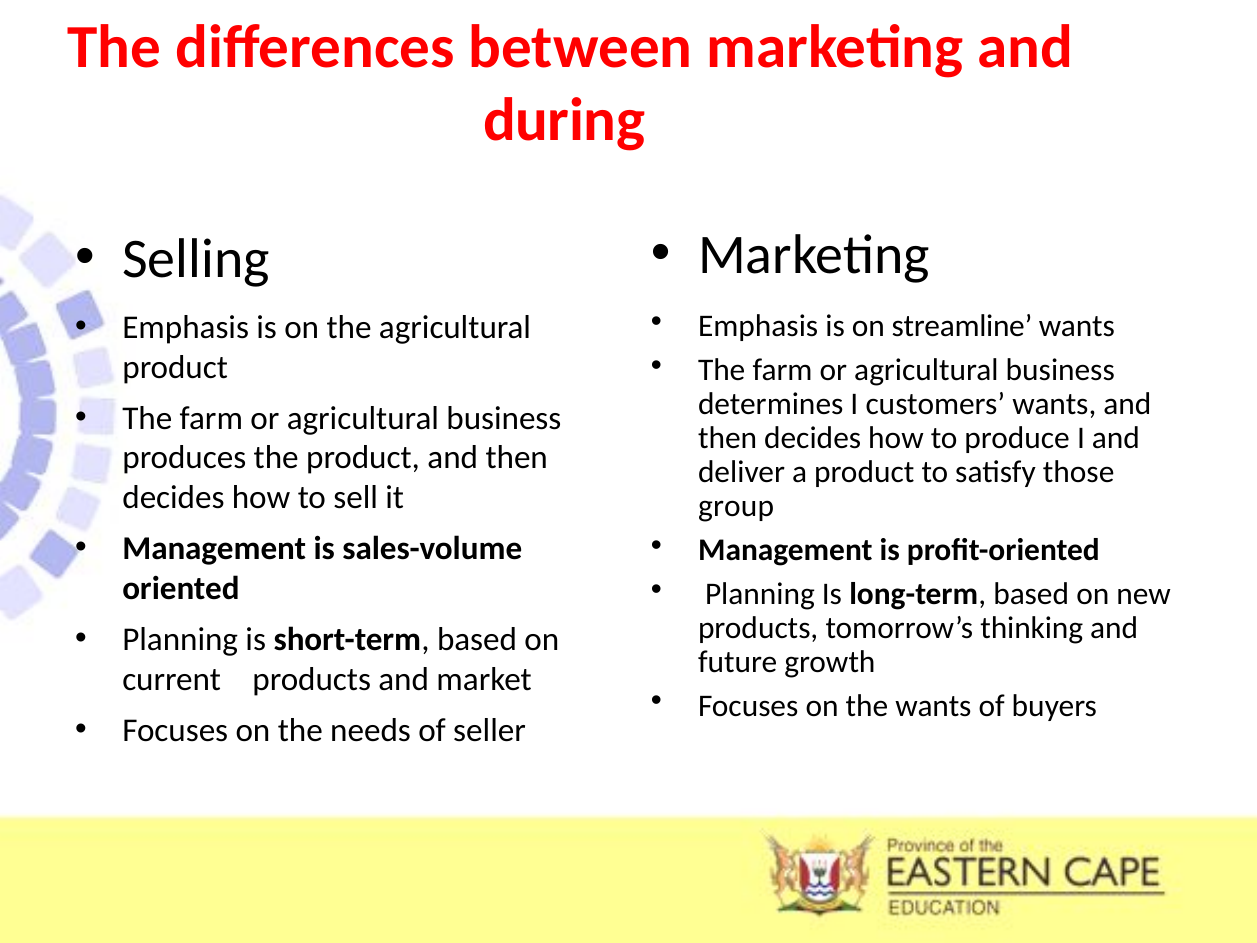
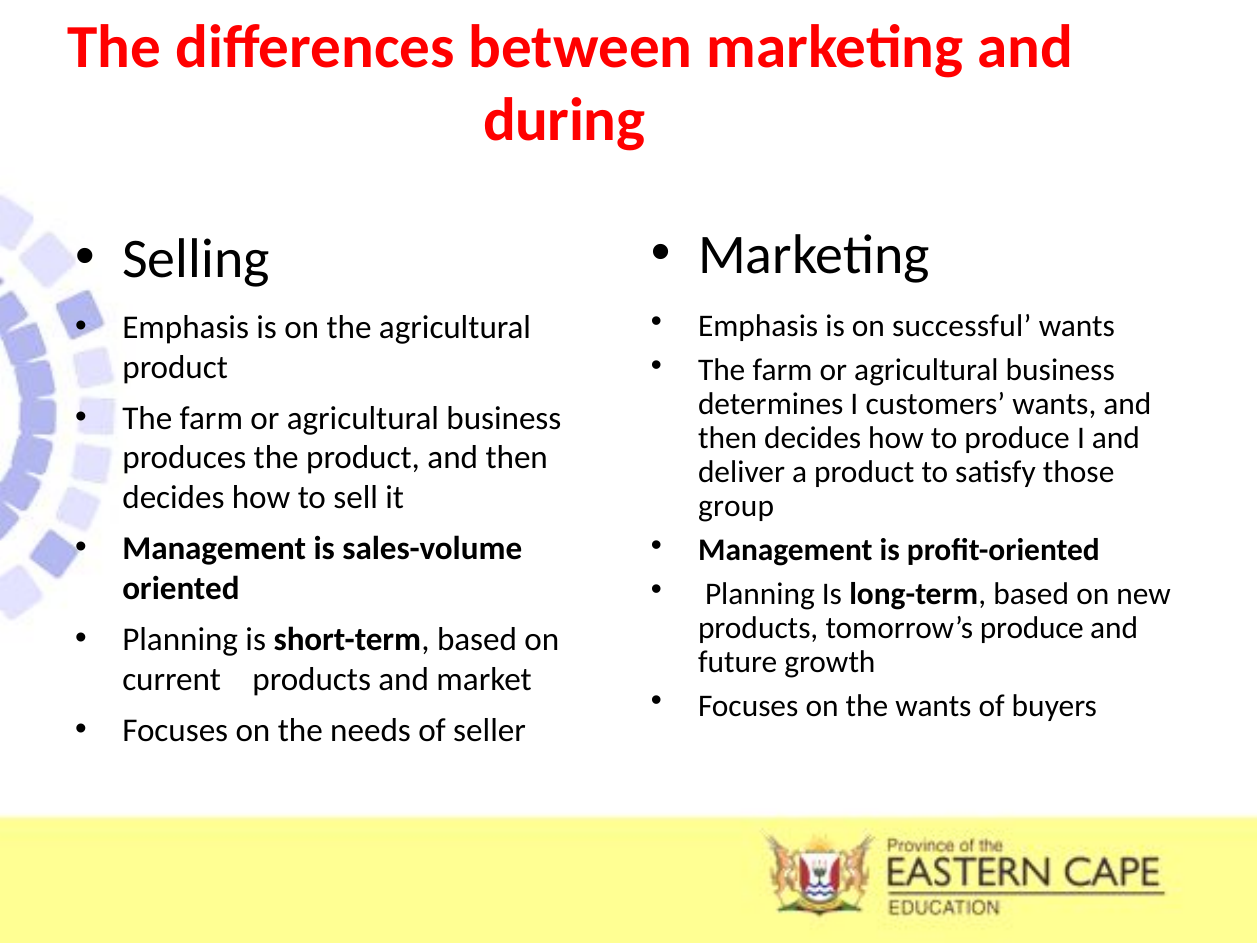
streamline: streamline -> successful (962, 326)
tomorrow’s thinking: thinking -> produce (1032, 628)
